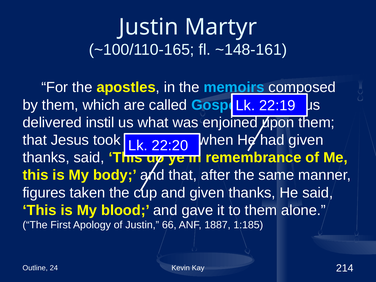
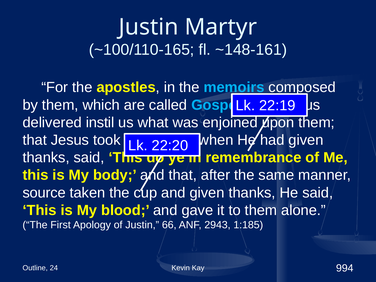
figures: figures -> source (44, 193)
1887: 1887 -> 2943 (217, 225)
214: 214 -> 994 (345, 268)
